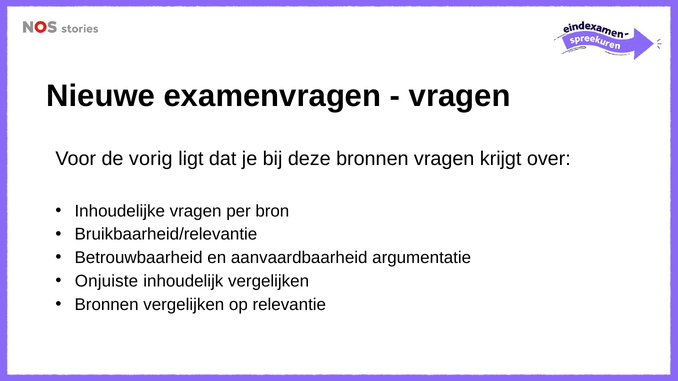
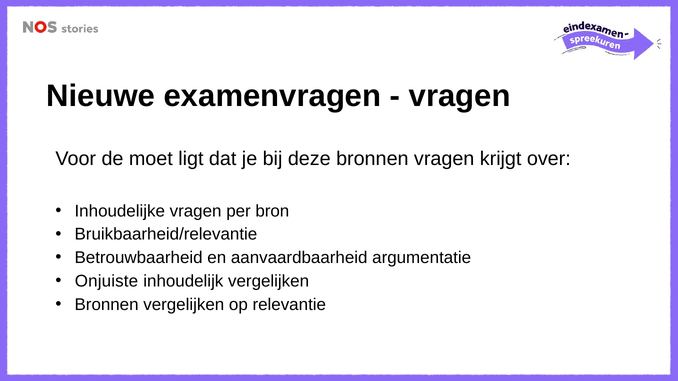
vorig: vorig -> moet (151, 159)
